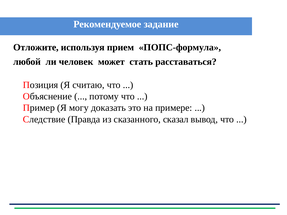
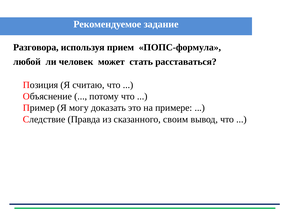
Отложите: Отложите -> Разговора (36, 47)
сказал: сказал -> своим (176, 119)
